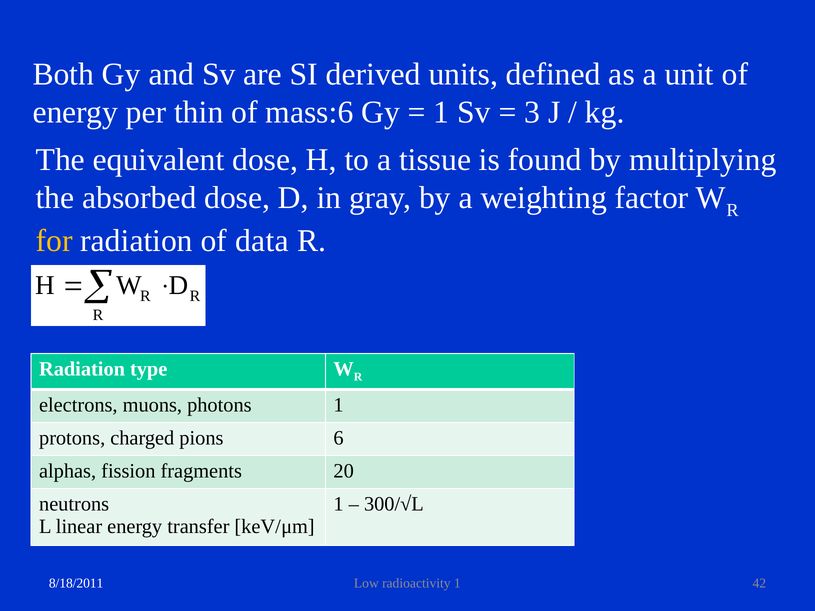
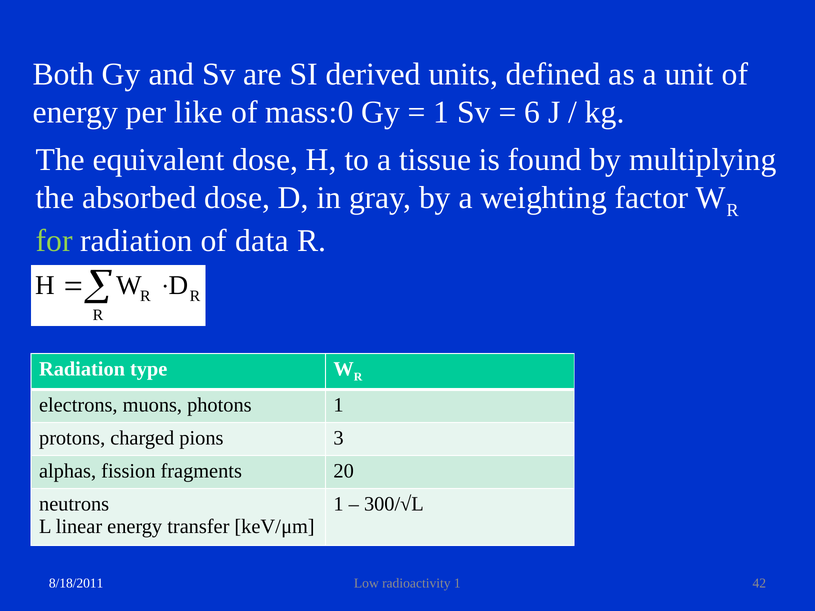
thin: thin -> like (199, 112)
mass:6: mass:6 -> mass:0 (309, 112)
3: 3 -> 6 (532, 112)
for colour: yellow -> light green (54, 241)
6: 6 -> 3 (339, 438)
